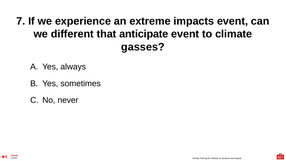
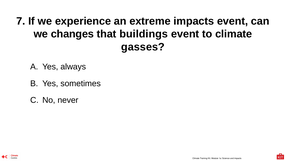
different: different -> changes (72, 34)
anticipate: anticipate -> buildings (144, 34)
